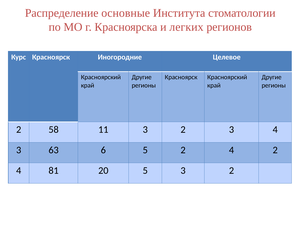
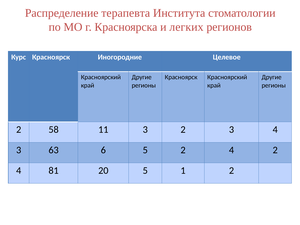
основные: основные -> терапевта (126, 13)
5 3: 3 -> 1 (183, 171)
